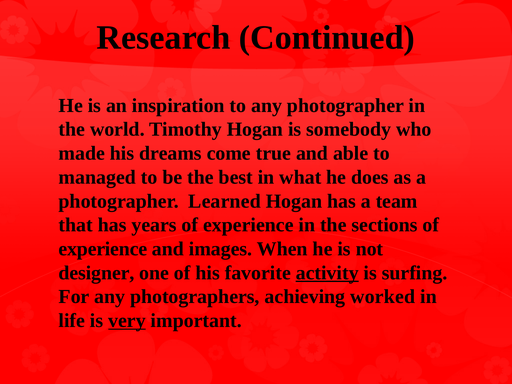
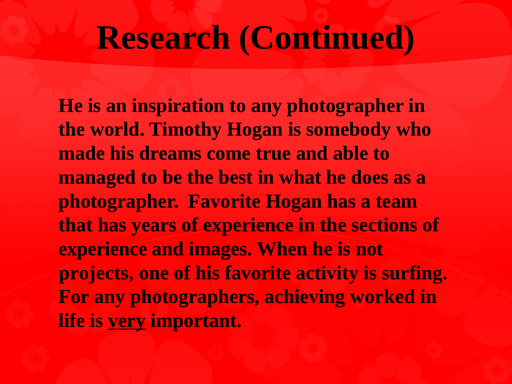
photographer Learned: Learned -> Favorite (225, 201)
designer: designer -> projects (96, 273)
activity underline: present -> none (327, 273)
